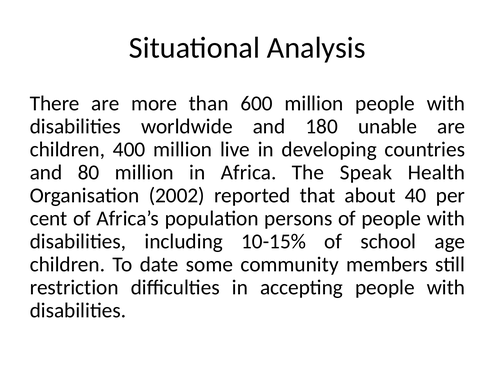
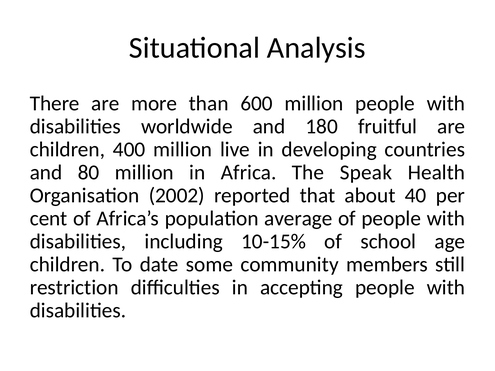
unable: unable -> fruitful (388, 126)
persons: persons -> average (298, 219)
